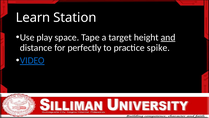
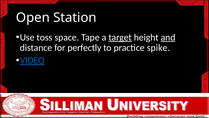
Learn: Learn -> Open (33, 18)
play: play -> toss (45, 37)
target underline: none -> present (120, 37)
